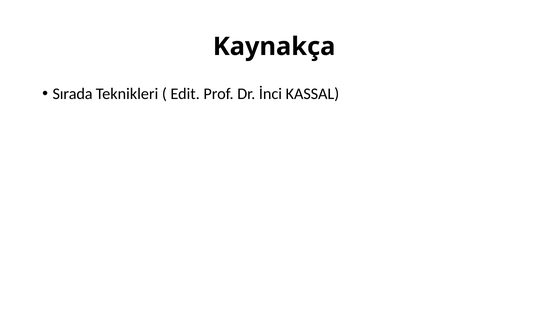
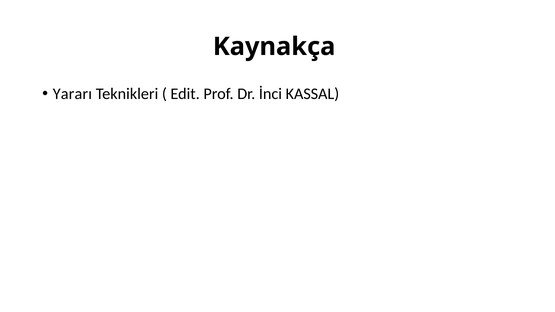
Sırada: Sırada -> Yararı (72, 94)
